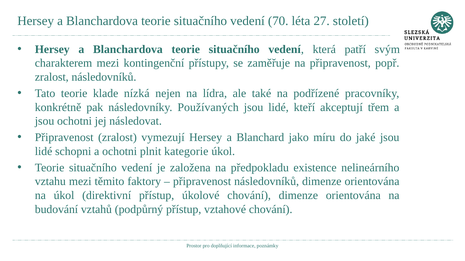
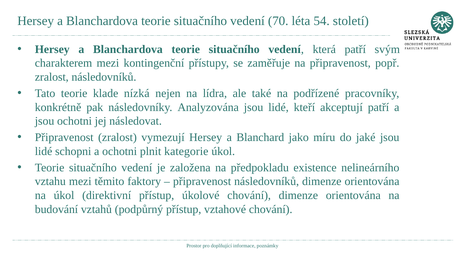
27: 27 -> 54 (322, 21)
Používaných: Používaných -> Analyzována (208, 107)
akceptují třem: třem -> patří (378, 107)
